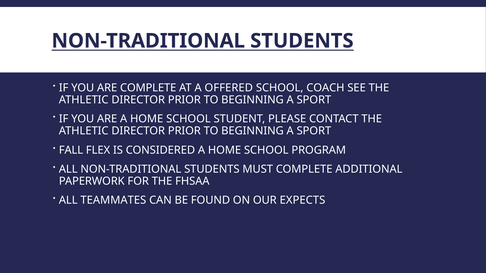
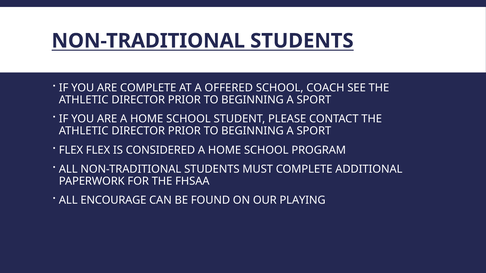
FALL: FALL -> FLEX (71, 150)
TEAMMATES: TEAMMATES -> ENCOURAGE (113, 200)
EXPECTS: EXPECTS -> PLAYING (303, 200)
